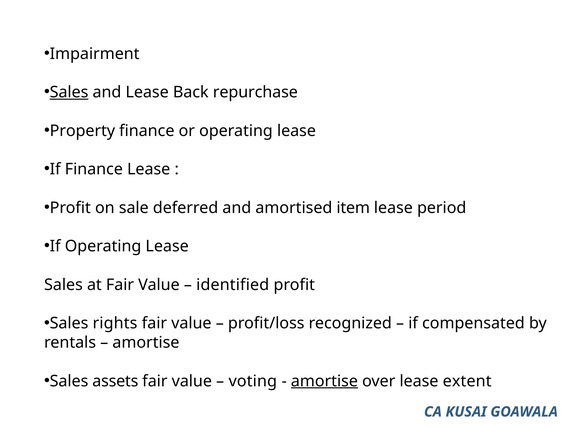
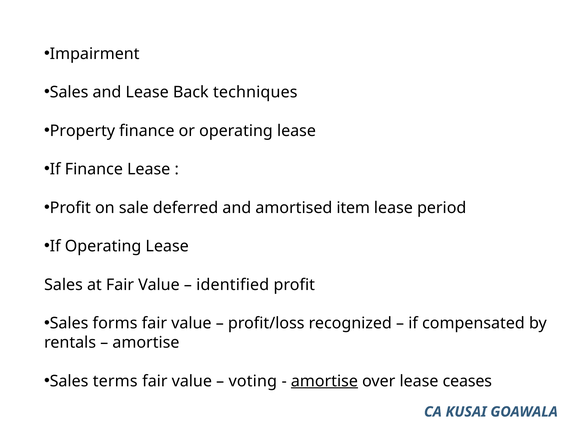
Sales underline: present -> none (69, 92)
repurchase: repurchase -> techniques (255, 92)
rights: rights -> forms (115, 323)
assets: assets -> terms (115, 381)
extent: extent -> ceases (467, 381)
